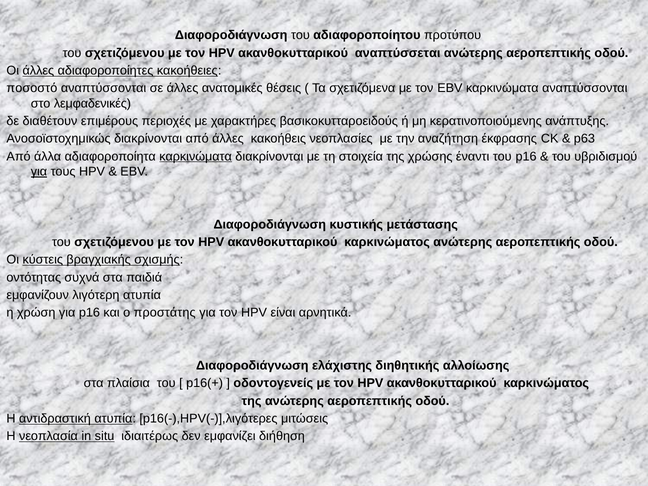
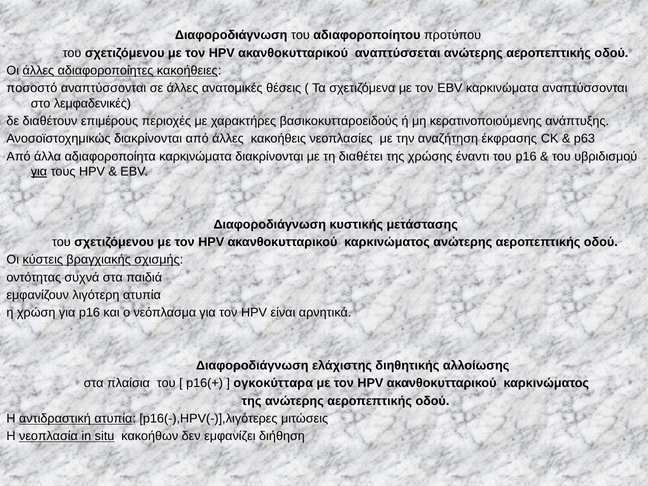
καρκινώματα underline: present -> none (196, 156)
στοιχεία: στοιχεία -> διαθέτει (361, 156)
προστάτης: προστάτης -> νεόπλασμα (165, 313)
οδοντογενείς: οδοντογενείς -> ογκοκύτταρα (273, 383)
ιδιαιτέρως: ιδιαιτέρως -> κακοήθων (150, 436)
